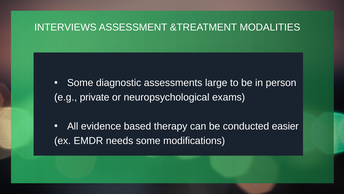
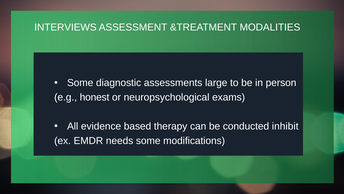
private: private -> honest (95, 97)
easier: easier -> inhibit (285, 126)
